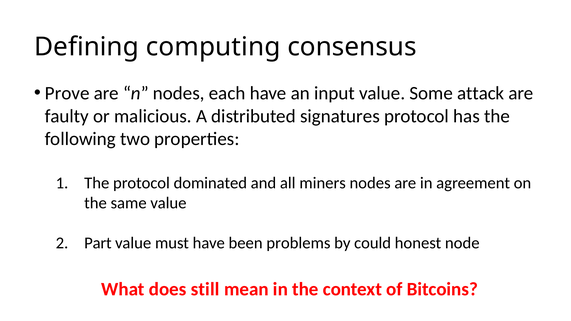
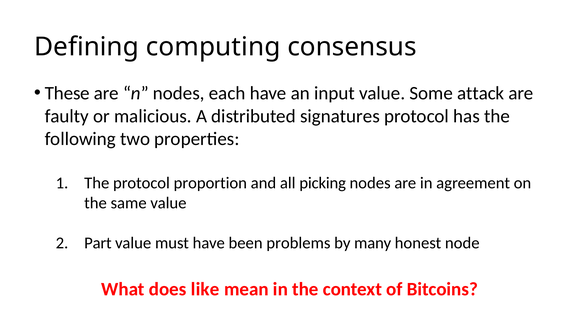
Prove: Prove -> These (67, 93)
dominated: dominated -> proportion (210, 183)
miners: miners -> picking (323, 183)
could: could -> many (373, 243)
still: still -> like (205, 290)
